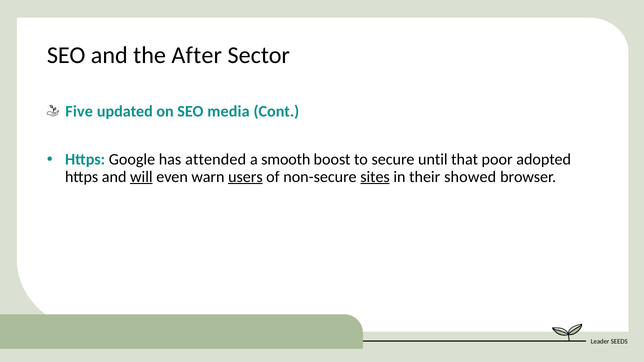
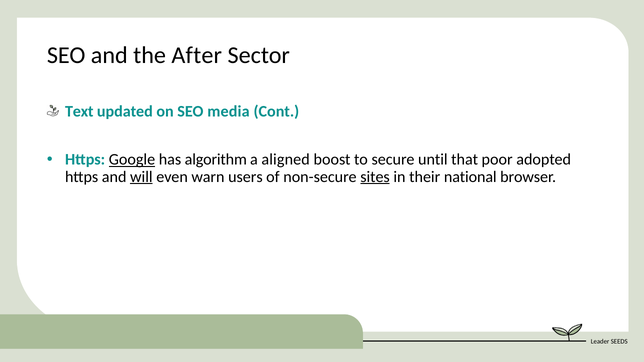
Five: Five -> Text (79, 111)
Google underline: none -> present (132, 160)
attended: attended -> algorithm (216, 160)
smooth: smooth -> aligned (286, 160)
users underline: present -> none (245, 177)
showed: showed -> national (470, 177)
